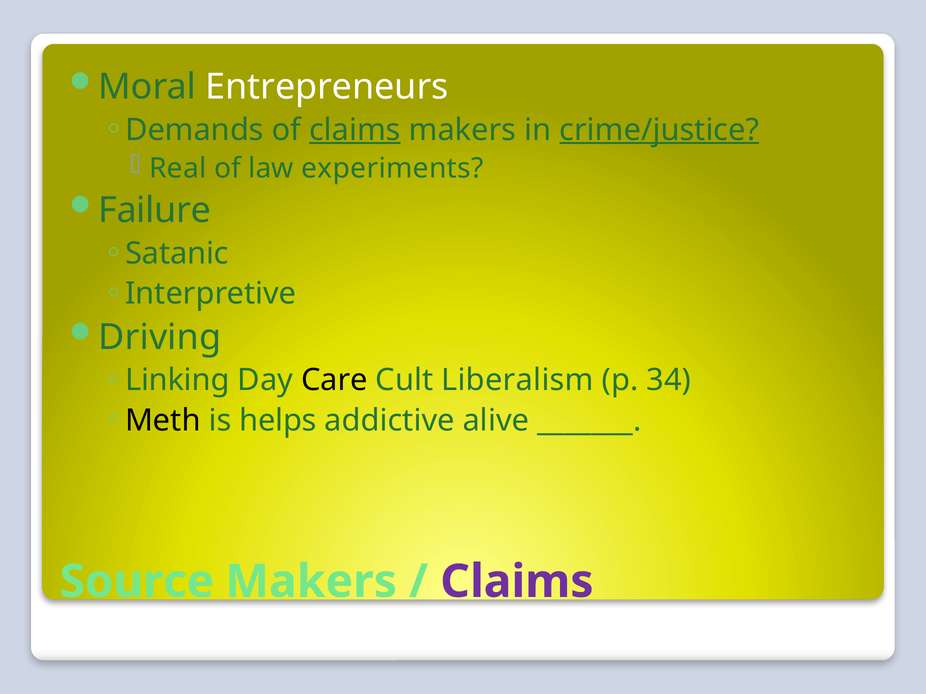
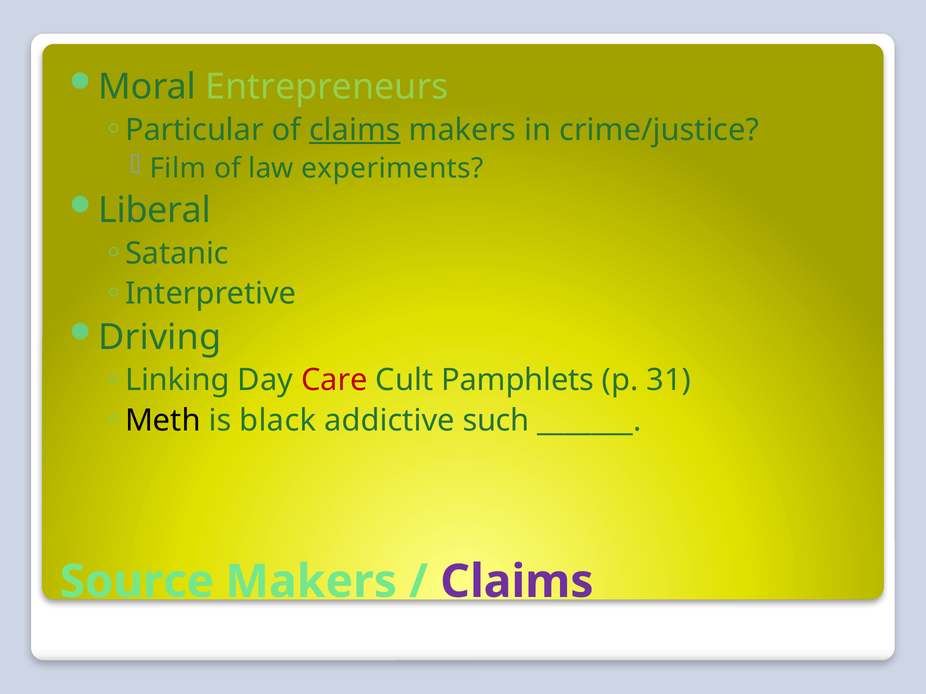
Entrepreneurs colour: white -> light green (327, 87)
Demands: Demands -> Particular (194, 130)
crime/justice underline: present -> none (659, 130)
Real: Real -> Film (178, 168)
Failure: Failure -> Liberal (155, 211)
Care colour: black -> red (334, 381)
Liberalism: Liberalism -> Pamphlets (518, 381)
34: 34 -> 31 (669, 381)
helps: helps -> black (278, 421)
alive: alive -> such (496, 421)
